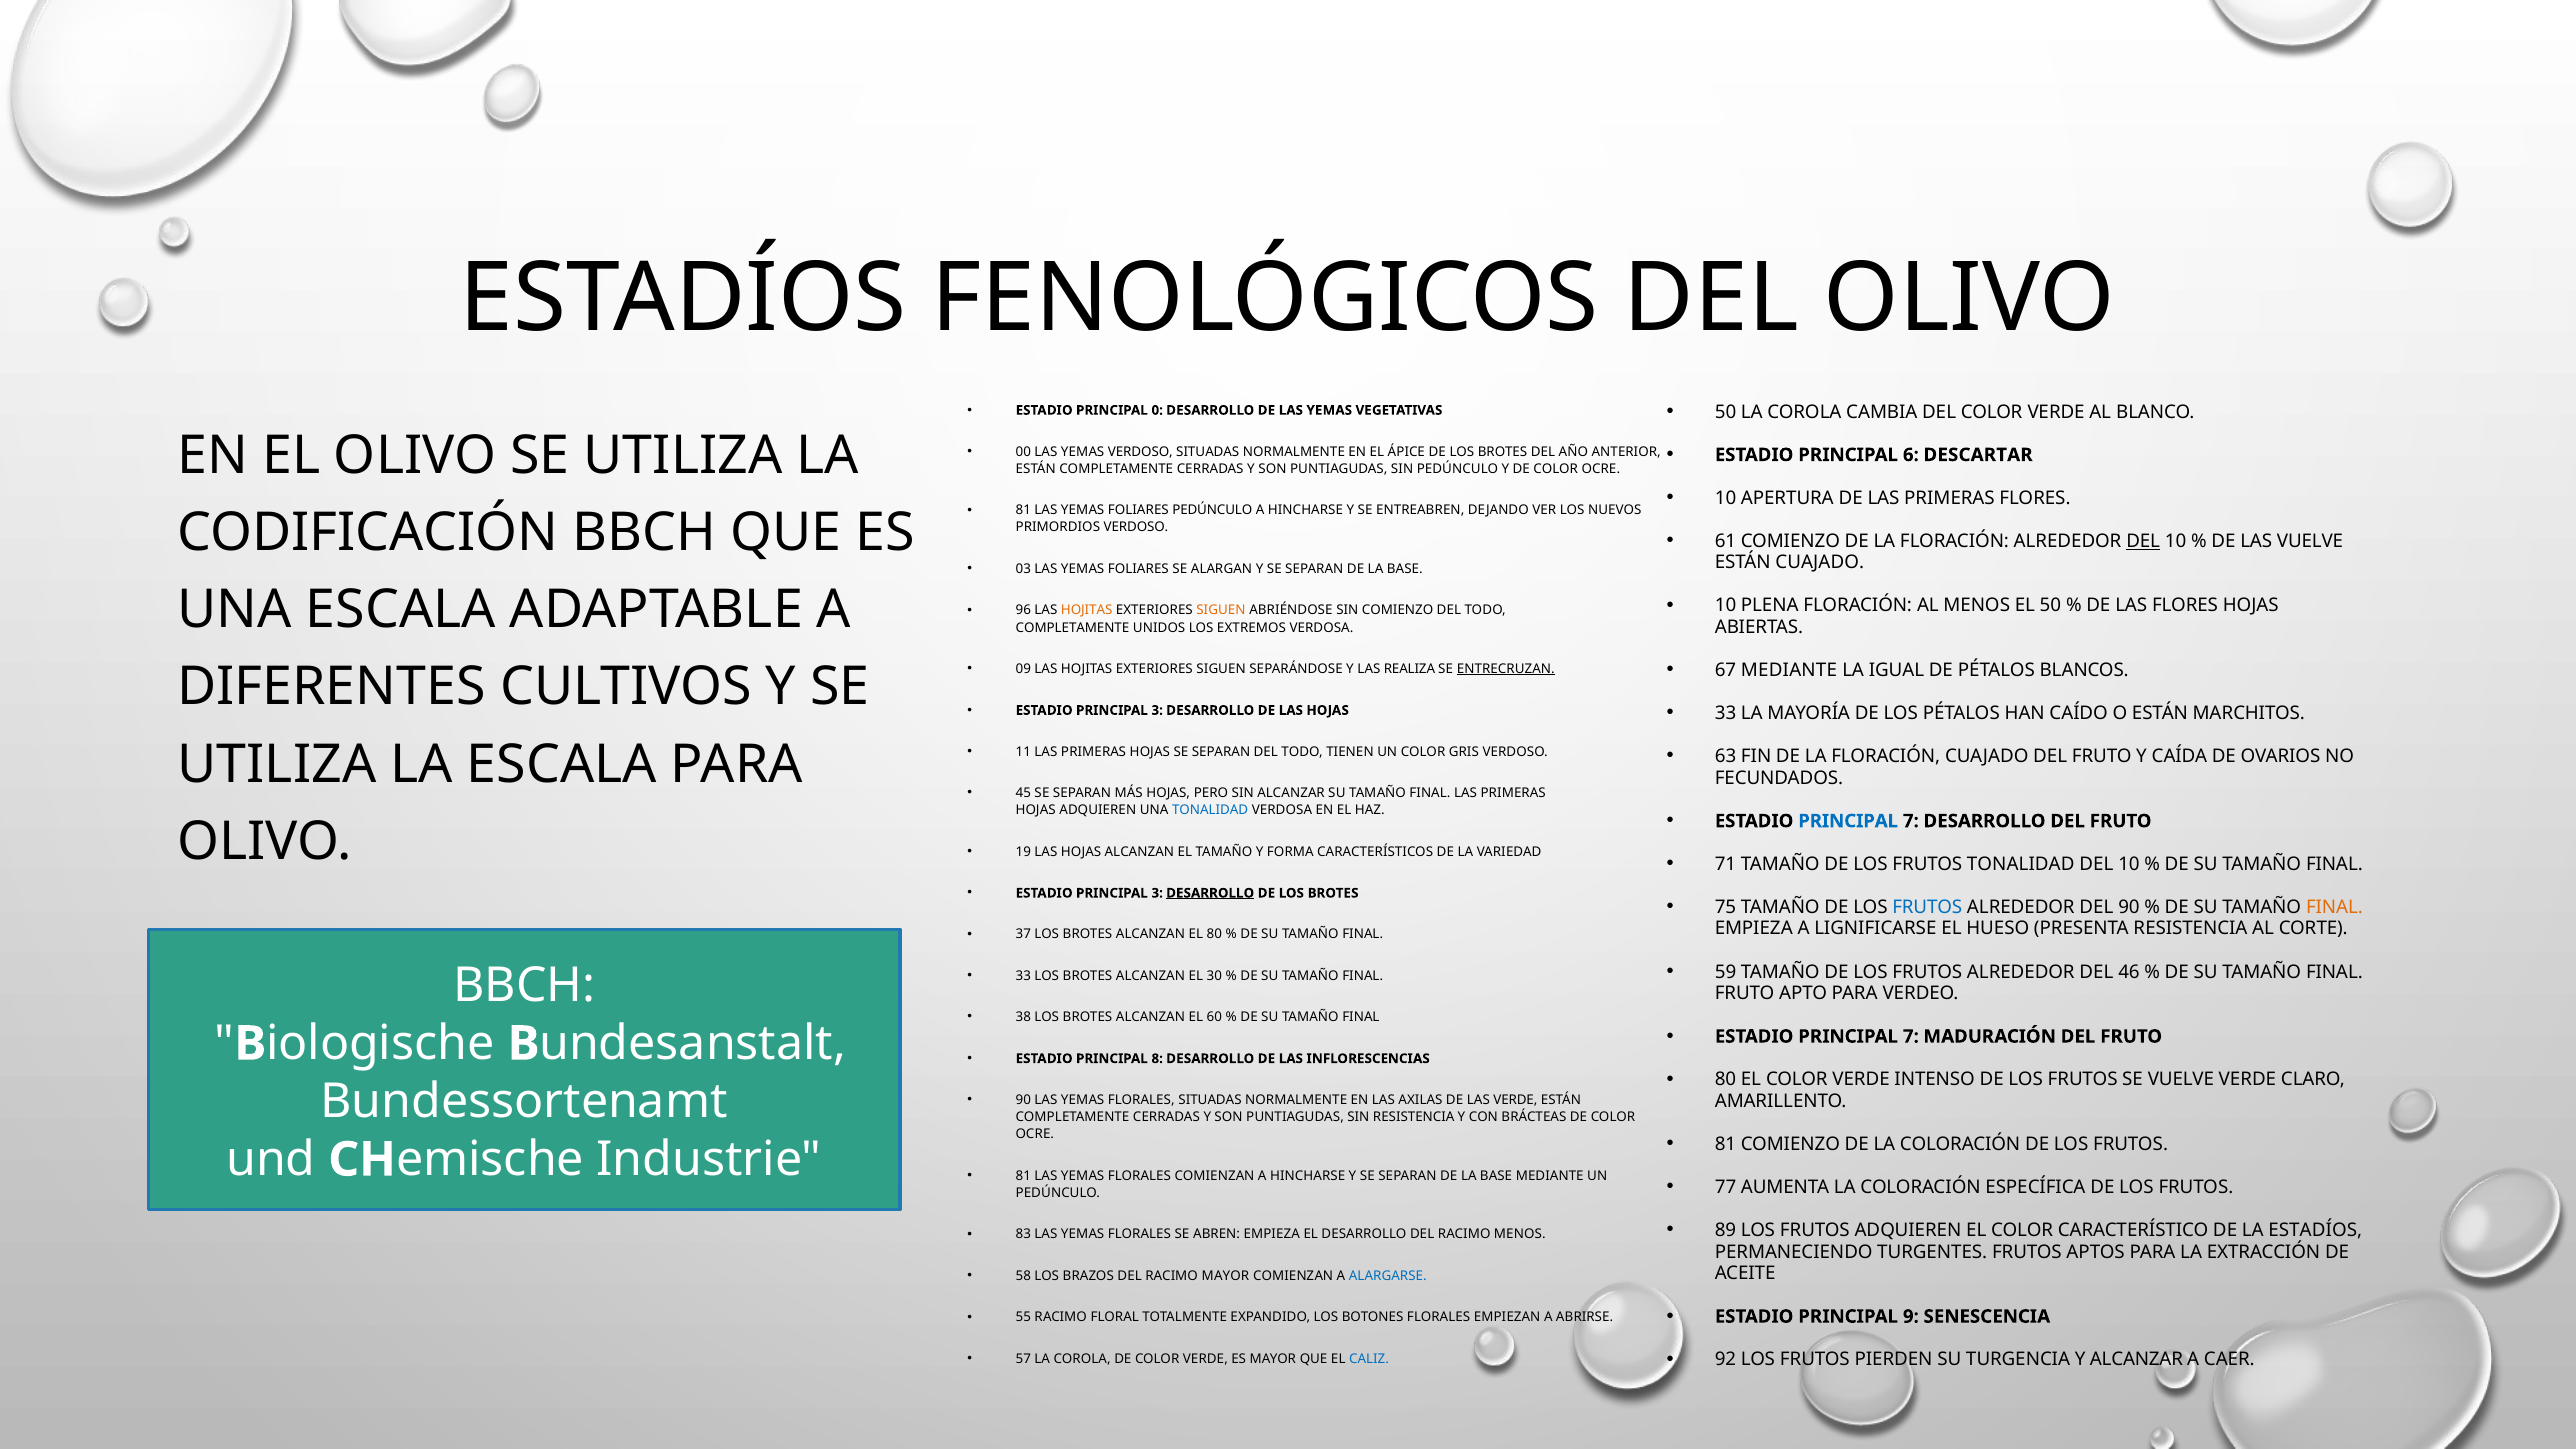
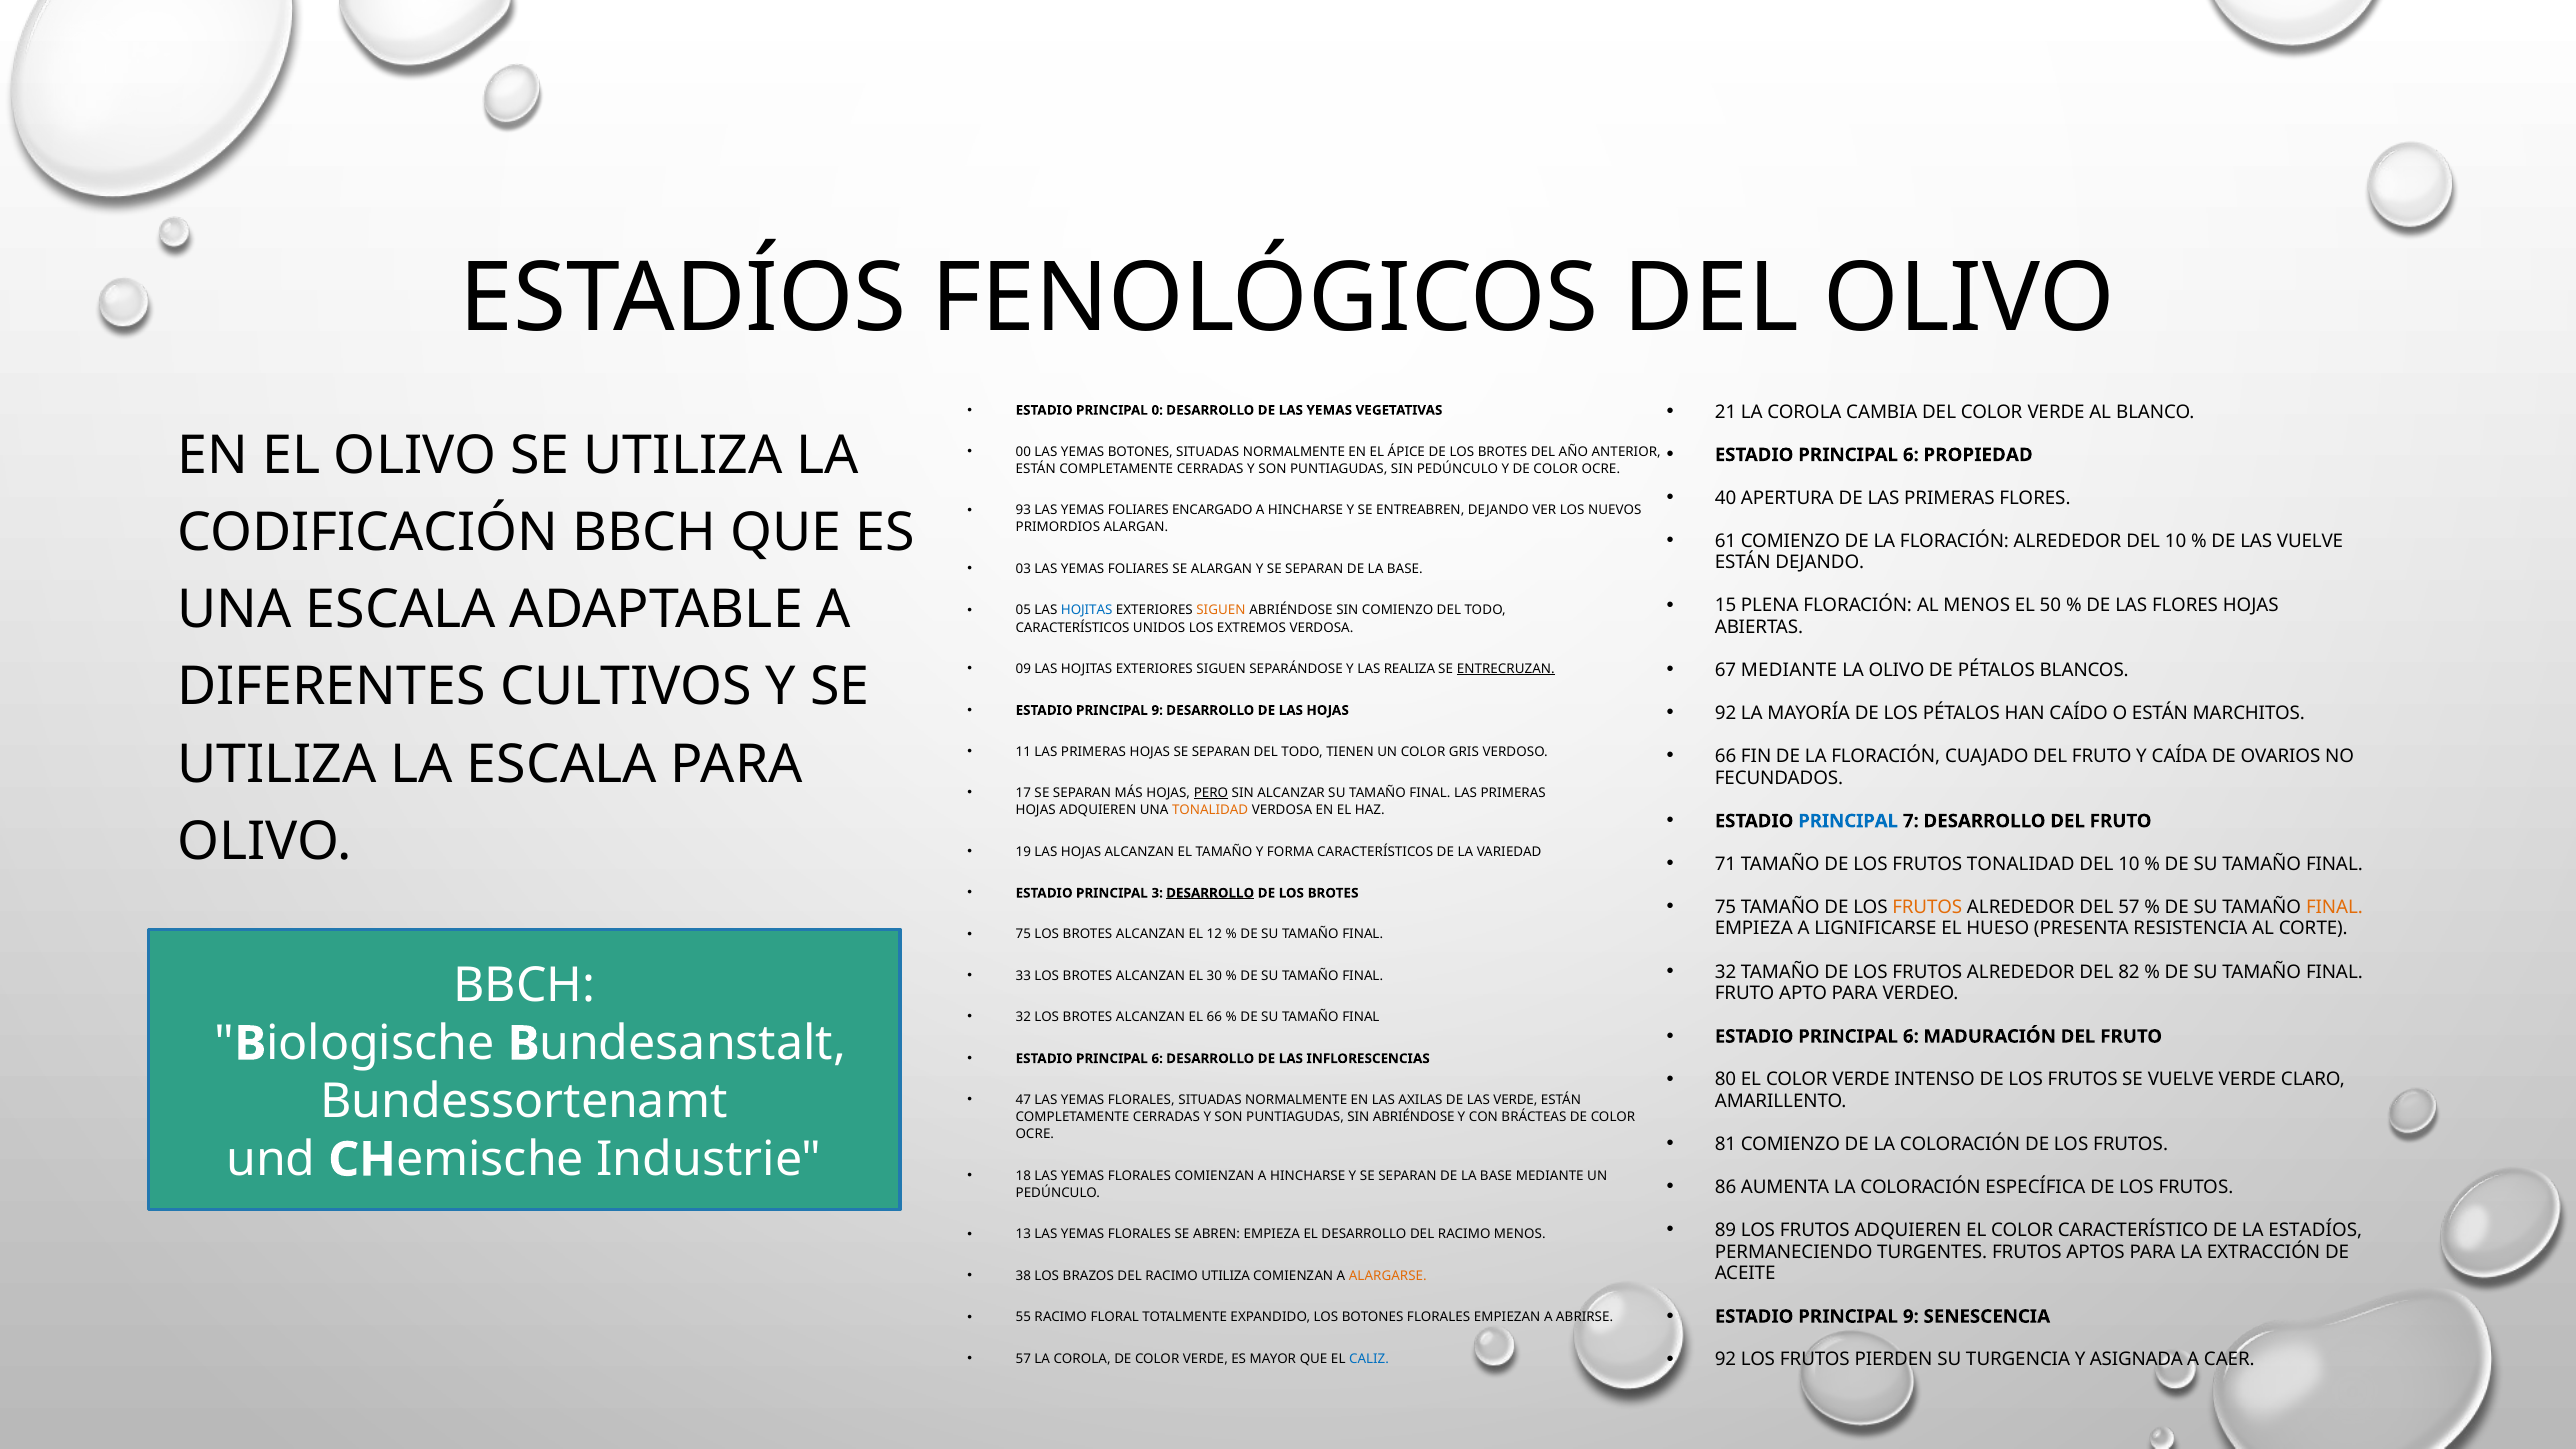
50: 50 -> 21 (1726, 412)
DESCARTAR: DESCARTAR -> PROPIEDAD (1978, 455)
YEMAS VERDOSO: VERDOSO -> BOTONES (1140, 452)
10: 10 -> 40 (1726, 498)
81: 81 -> 93 (1023, 510)
FOLIARES PEDÚNCULO: PEDÚNCULO -> ENCARGADO (1212, 510)
PRIMORDIOS VERDOSO: VERDOSO -> ALARGAN (1136, 528)
DEL underline: present -> none (2143, 541)
ESTÁN CUAJADO: CUAJADO -> DEJANDO (1820, 563)
10: 10 -> 15 (1726, 606)
96: 96 -> 05 (1023, 610)
HOJITAS colour: orange -> blue (1087, 610)
COMPLETAMENTE: COMPLETAMENTE -> CARACTERÍSTICOS (1073, 628)
LA IGUAL: IGUAL -> OLIVO (1897, 670)
33: 33 -> 92 (1726, 713)
3: 3 -> 9 (1157, 710)
63: 63 -> 66 (1726, 756)
45: 45 -> 17 (1023, 793)
PERO underline: none -> present (1211, 793)
TONALIDAD colour: blue -> orange (1210, 810)
FRUTOS colour: blue -> orange (1927, 907)
DEL 90: 90 -> 57 (2129, 907)
37: 37 -> 75 (1023, 934)
EL 80: 80 -> 12 (1214, 934)
59: 59 -> 32 (1726, 972)
46: 46 -> 82 (2129, 972)
38: 38 -> 32 (1023, 1017)
EL 60: 60 -> 66 (1214, 1017)
7: 7 -> 6 (1911, 1036)
8: 8 -> 6 (1157, 1059)
90: 90 -> 47 (1023, 1100)
SIN RESISTENCIA: RESISTENCIA -> ABRIÉNDOSE (1414, 1117)
81: 81 -> 18 (1023, 1176)
77: 77 -> 86 (1726, 1187)
83: 83 -> 13 (1023, 1235)
58: 58 -> 38 (1023, 1276)
RACIMO MAYOR: MAYOR -> UTILIZA (1226, 1276)
ALARGARSE colour: blue -> orange (1388, 1276)
Y ALCANZAR: ALCANZAR -> ASIGNADA (2136, 1360)
